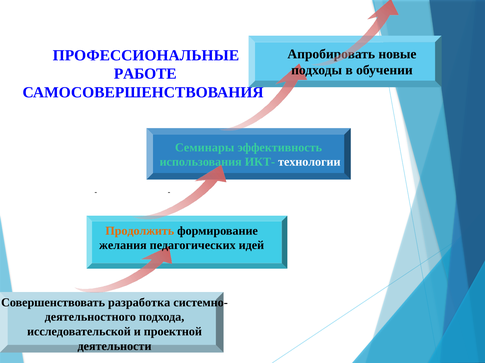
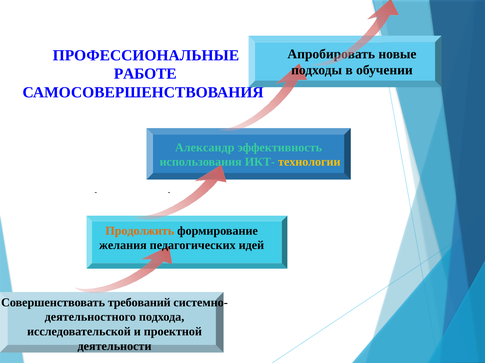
Семинары: Семинары -> Александр (205, 148)
технологии colour: white -> yellow (309, 162)
разработка: разработка -> требований (139, 303)
